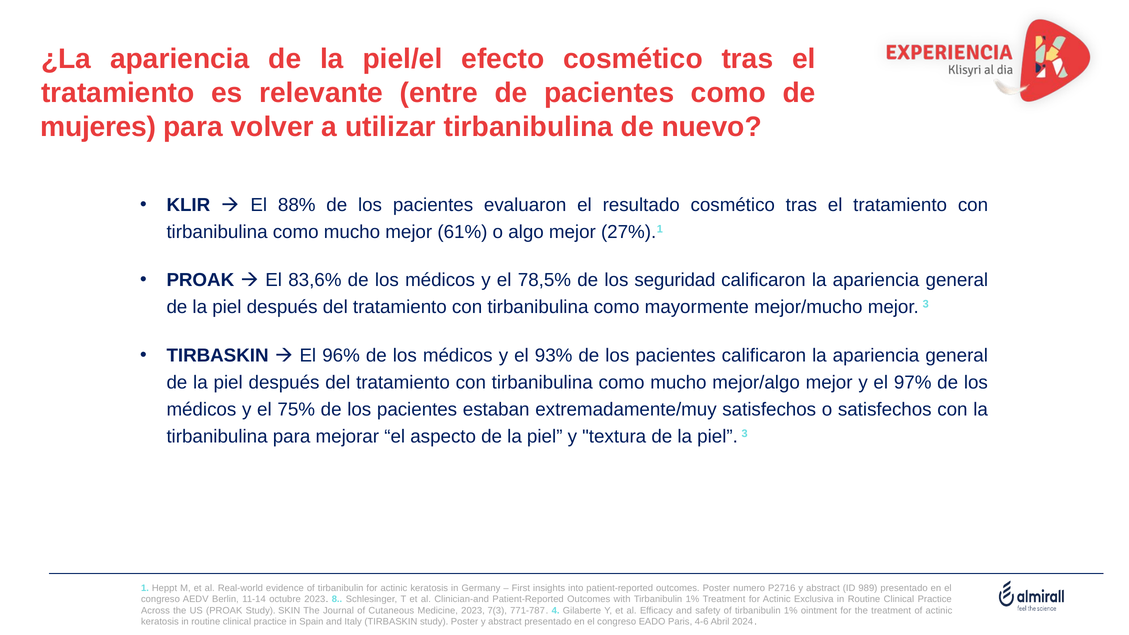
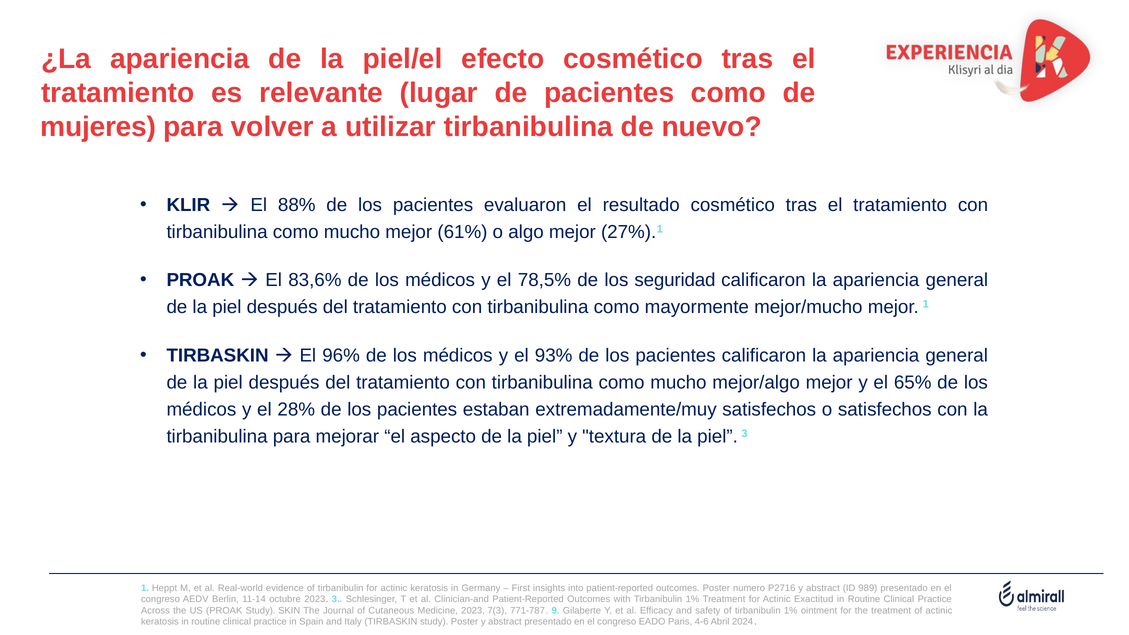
entre: entre -> lugar (439, 93)
mejor 3: 3 -> 1 (926, 304)
97%: 97% -> 65% (913, 383)
75%: 75% -> 28% (296, 410)
2023 8: 8 -> 3 (337, 599)
Exclusiva: Exclusiva -> Exactitud (814, 599)
4: 4 -> 9 (556, 611)
